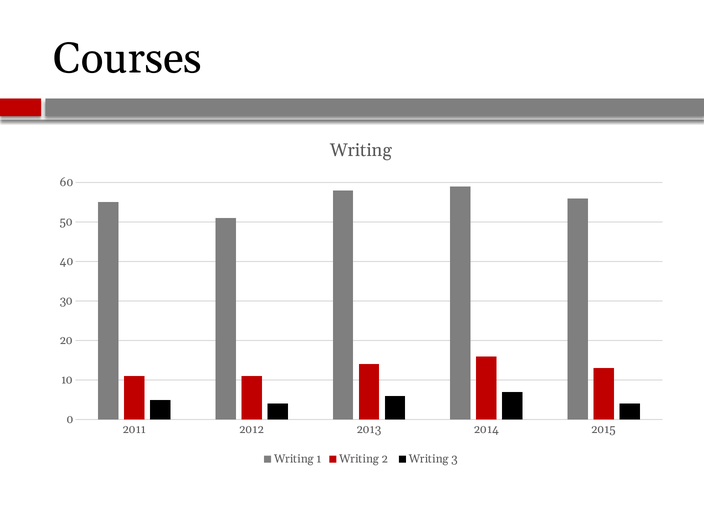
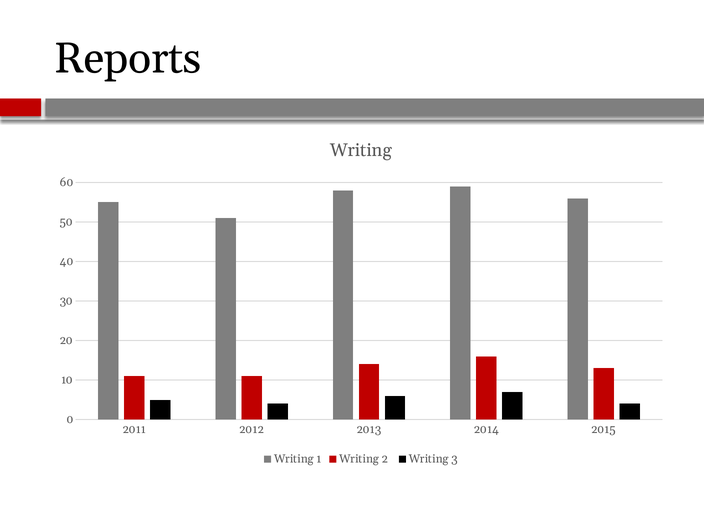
Courses: Courses -> Reports (128, 59)
